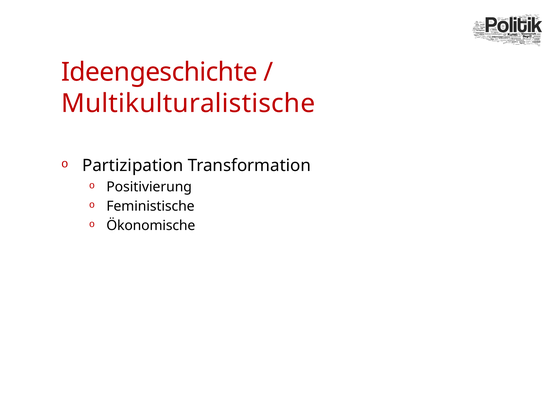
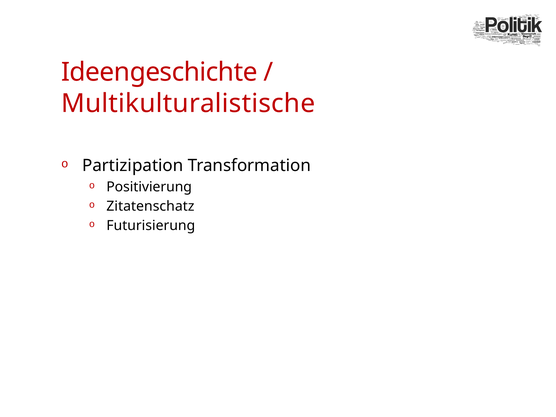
Feministische: Feministische -> Zitatenschatz (150, 206)
Ökonomische: Ökonomische -> Futurisierung (151, 226)
